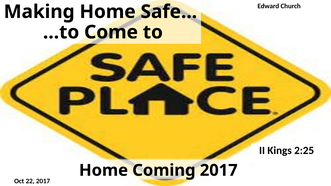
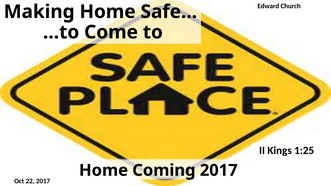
2:25: 2:25 -> 1:25 (304, 151)
